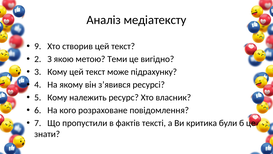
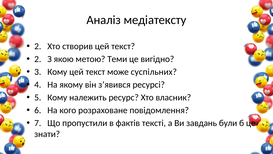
9: 9 -> 2 (38, 46)
підрахунку: підрахунку -> суспільних (154, 72)
критика: критика -> завдань (202, 123)
